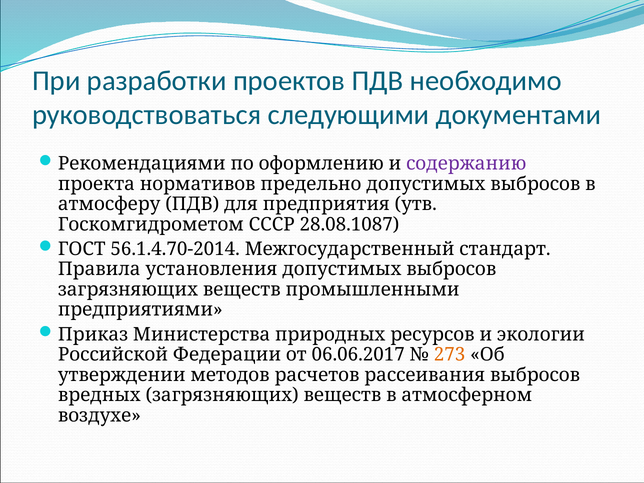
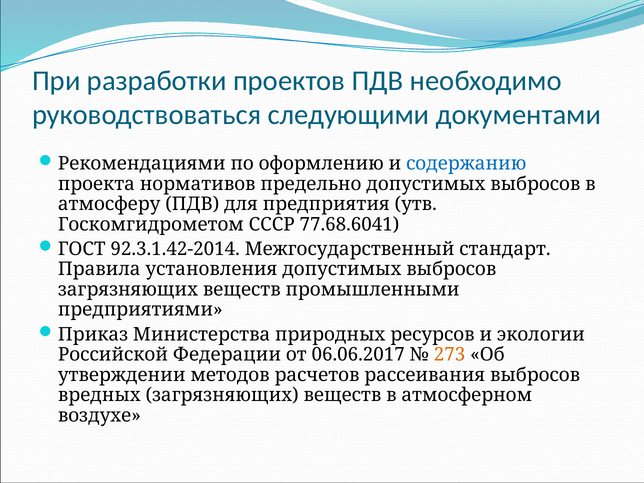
содержанию colour: purple -> blue (466, 164)
28.08.1087: 28.08.1087 -> 77.68.6041 (349, 224)
56.1.4.70-2014: 56.1.4.70-2014 -> 92.3.1.42-2014 (175, 249)
